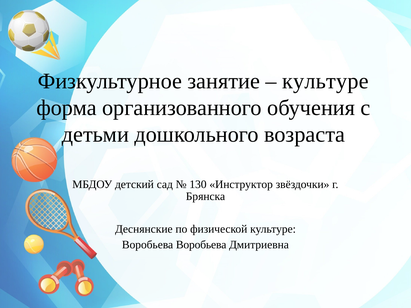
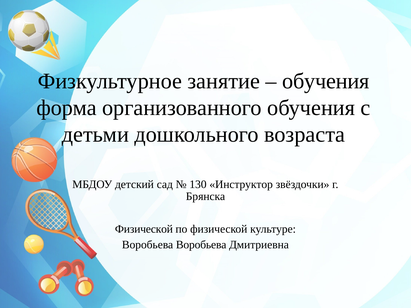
культуре: культуре -> обучения (326, 81)
Деснянские: Деснянские -> Физической (144, 229)
